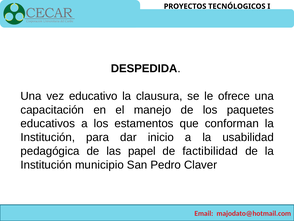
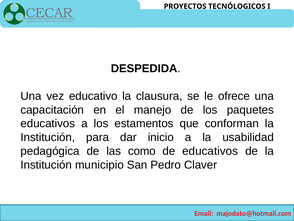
papel: papel -> como (142, 151)
de factibilidad: factibilidad -> educativos (210, 151)
